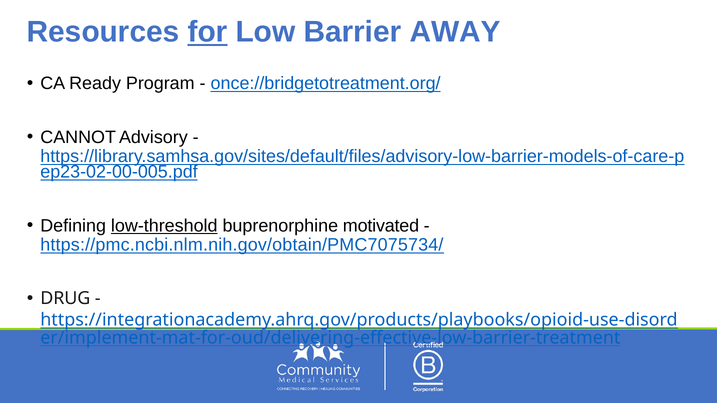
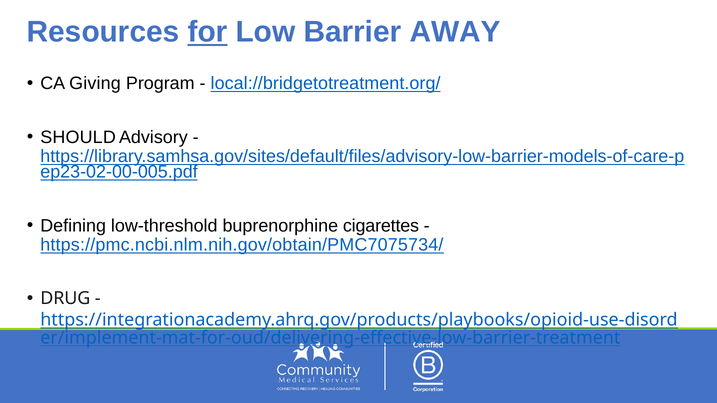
Ready: Ready -> Giving (95, 84)
once://bridgetotreatment.org/: once://bridgetotreatment.org/ -> local://bridgetotreatment.org/ (326, 84)
CANNOT: CANNOT -> SHOULD (78, 137)
low-threshold underline: present -> none (164, 226)
motivated: motivated -> cigarettes (381, 226)
